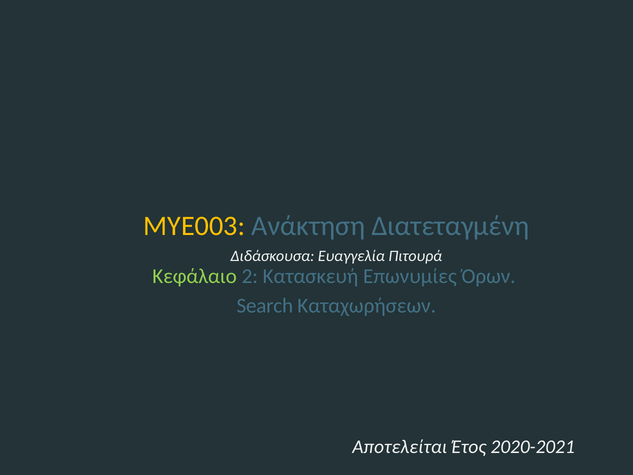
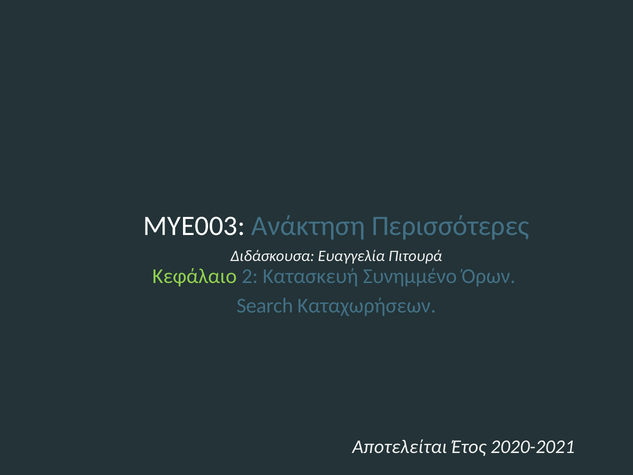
ΜΥΕ003 colour: yellow -> white (194, 226)
Διατεταγμένη: Διατεταγμένη -> Περισσότερες (450, 226)
Επωνυμίες: Επωνυμίες -> Συνημμένο (410, 276)
